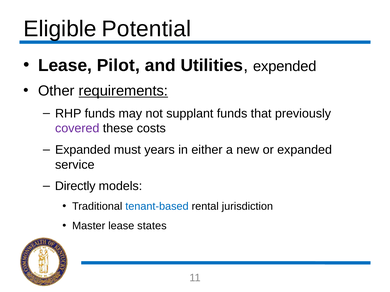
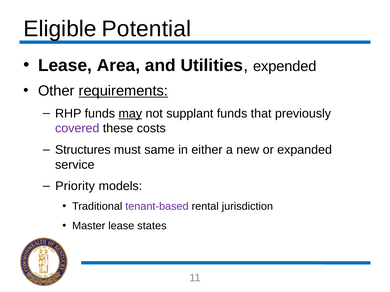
Pilot: Pilot -> Area (118, 66)
may underline: none -> present (130, 114)
Expanded: Expanded -> Structures (83, 150)
years: years -> same (160, 150)
Directly: Directly -> Priority (75, 186)
tenant-based colour: blue -> purple (157, 207)
